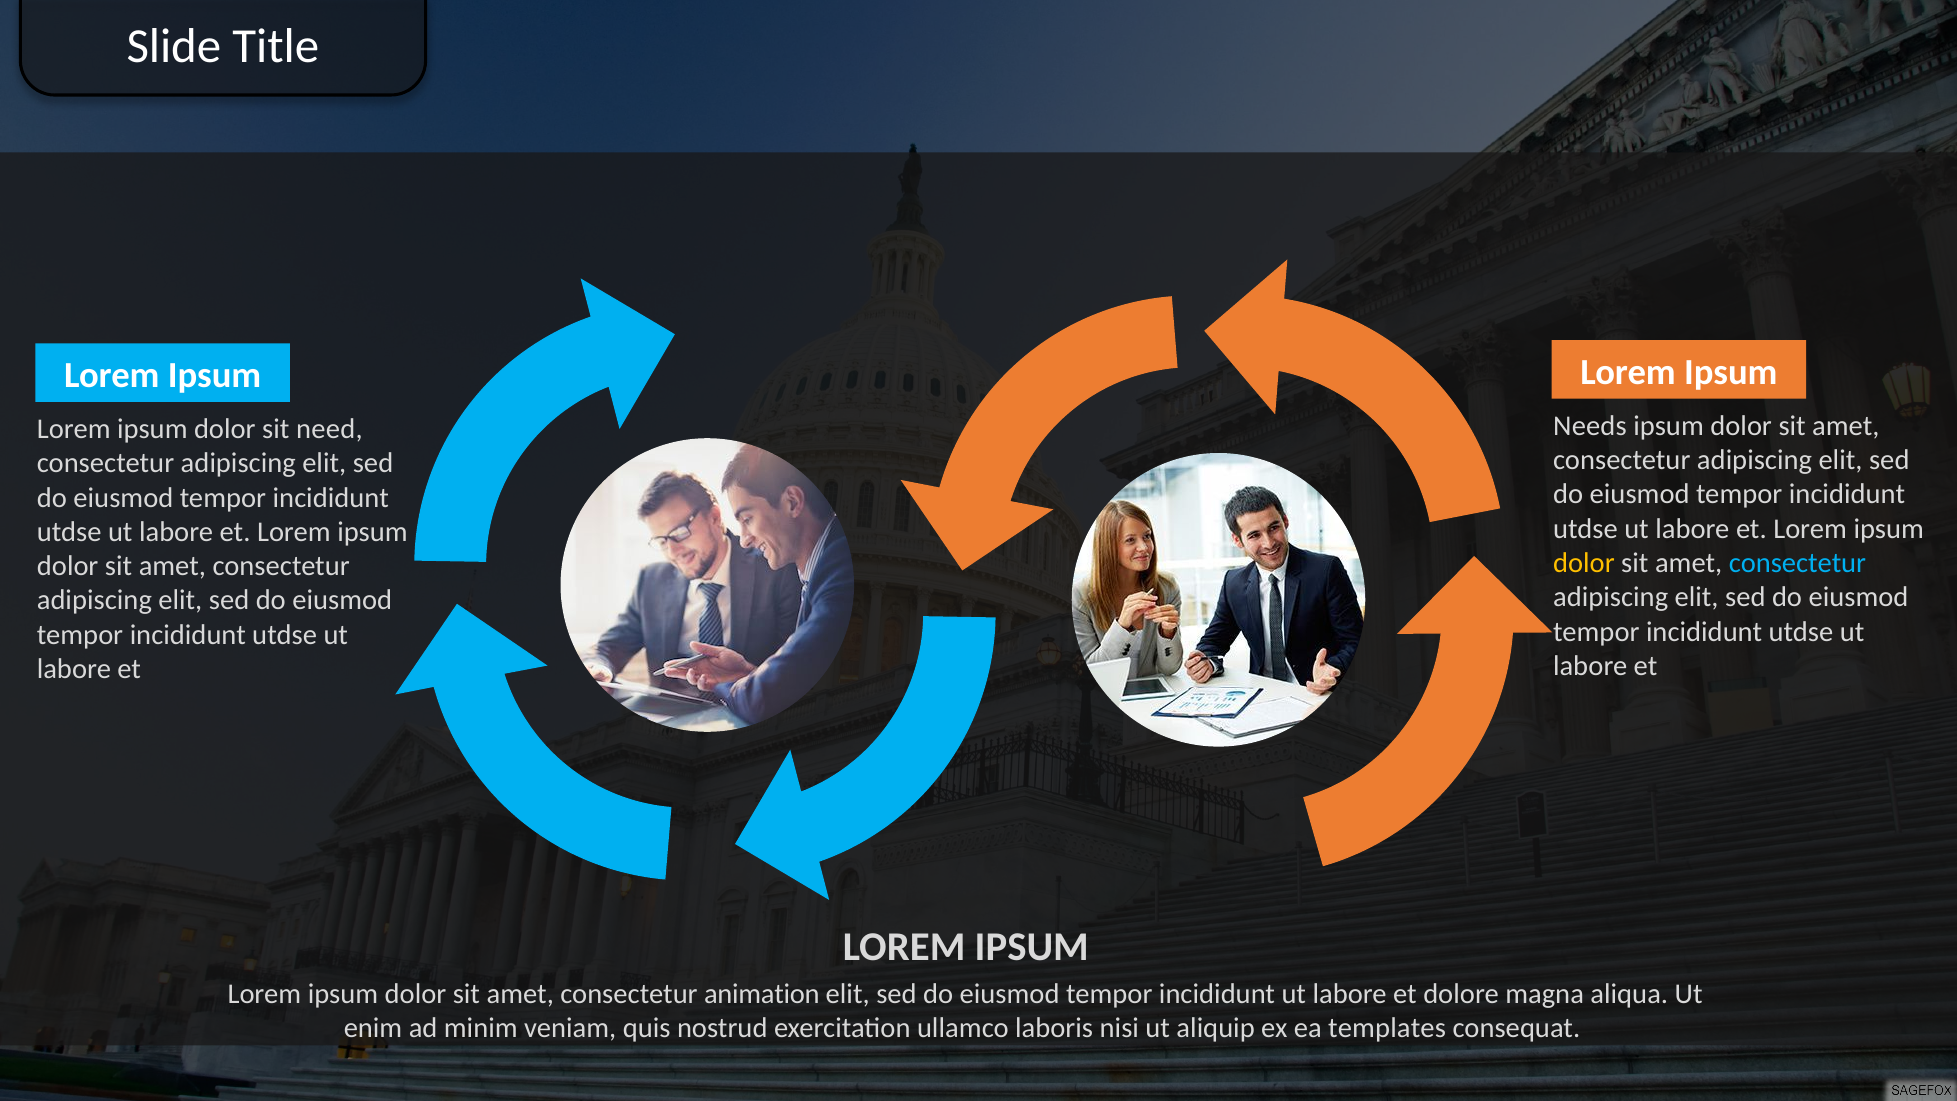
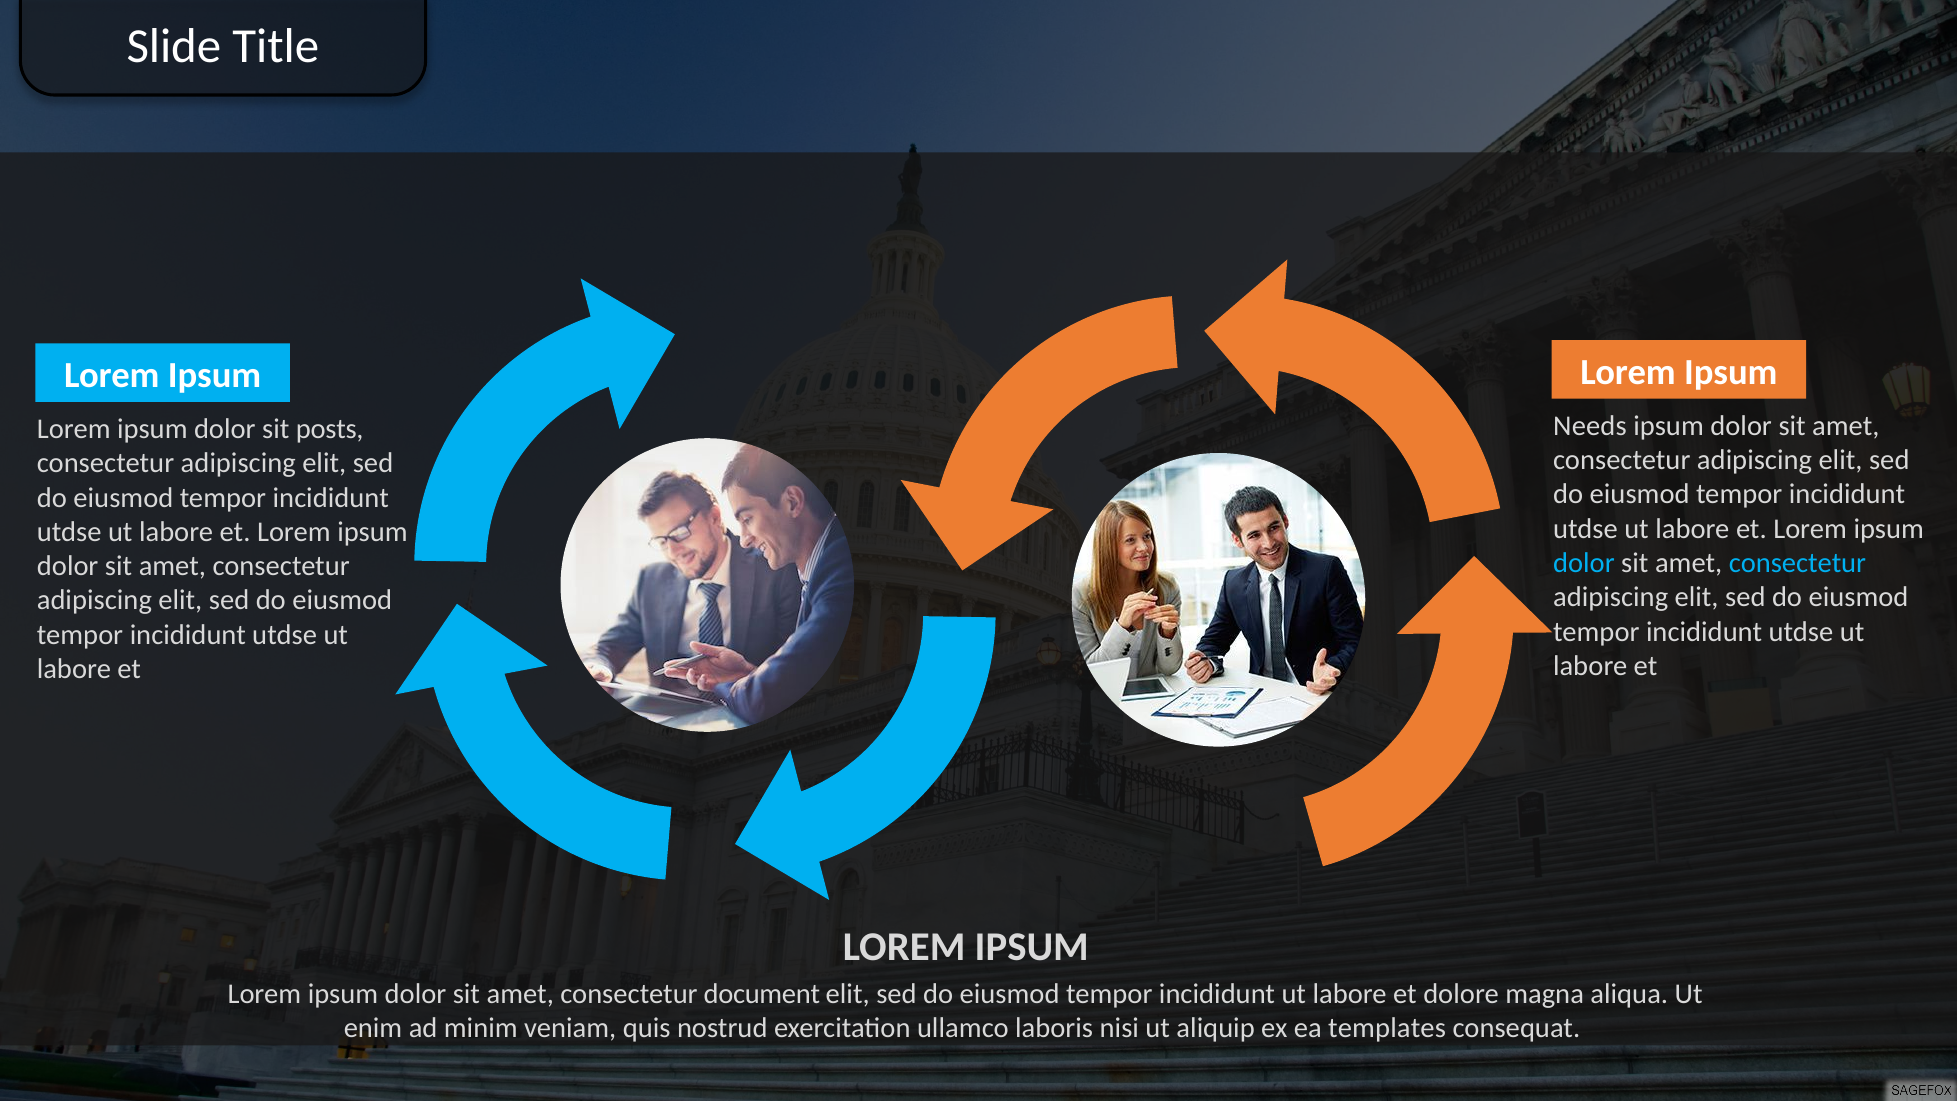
need: need -> posts (330, 429)
dolor colour: yellow -> light blue (1584, 563)
animation: animation -> document (762, 993)
